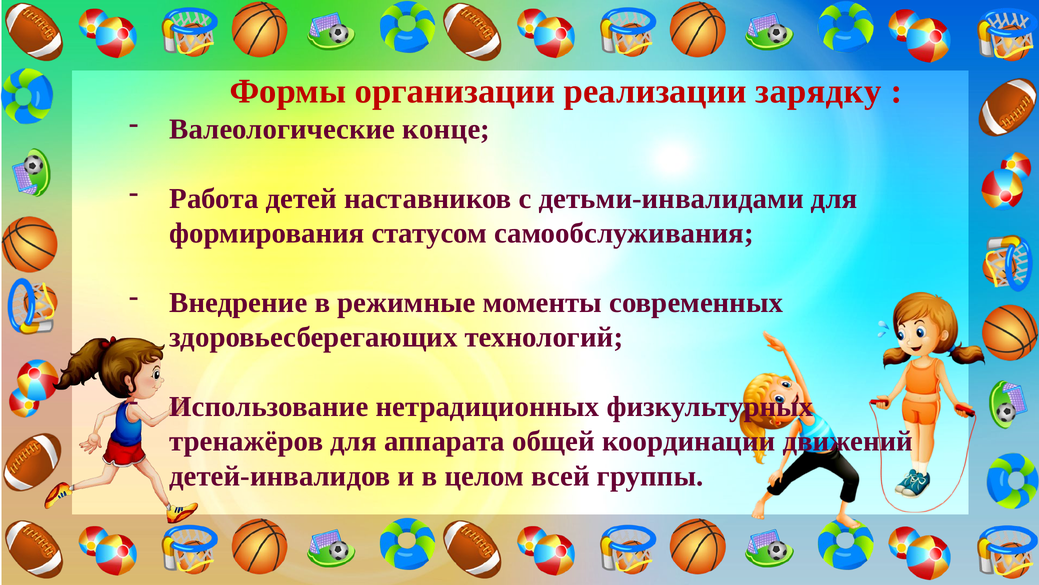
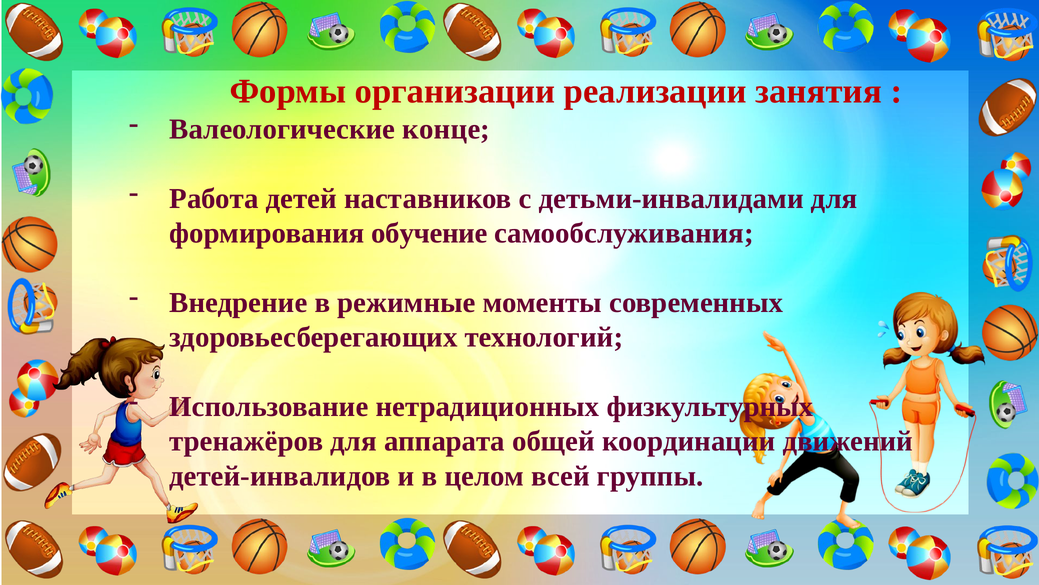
зарядку: зарядку -> занятия (819, 91)
статусом: статусом -> обучение (429, 233)
